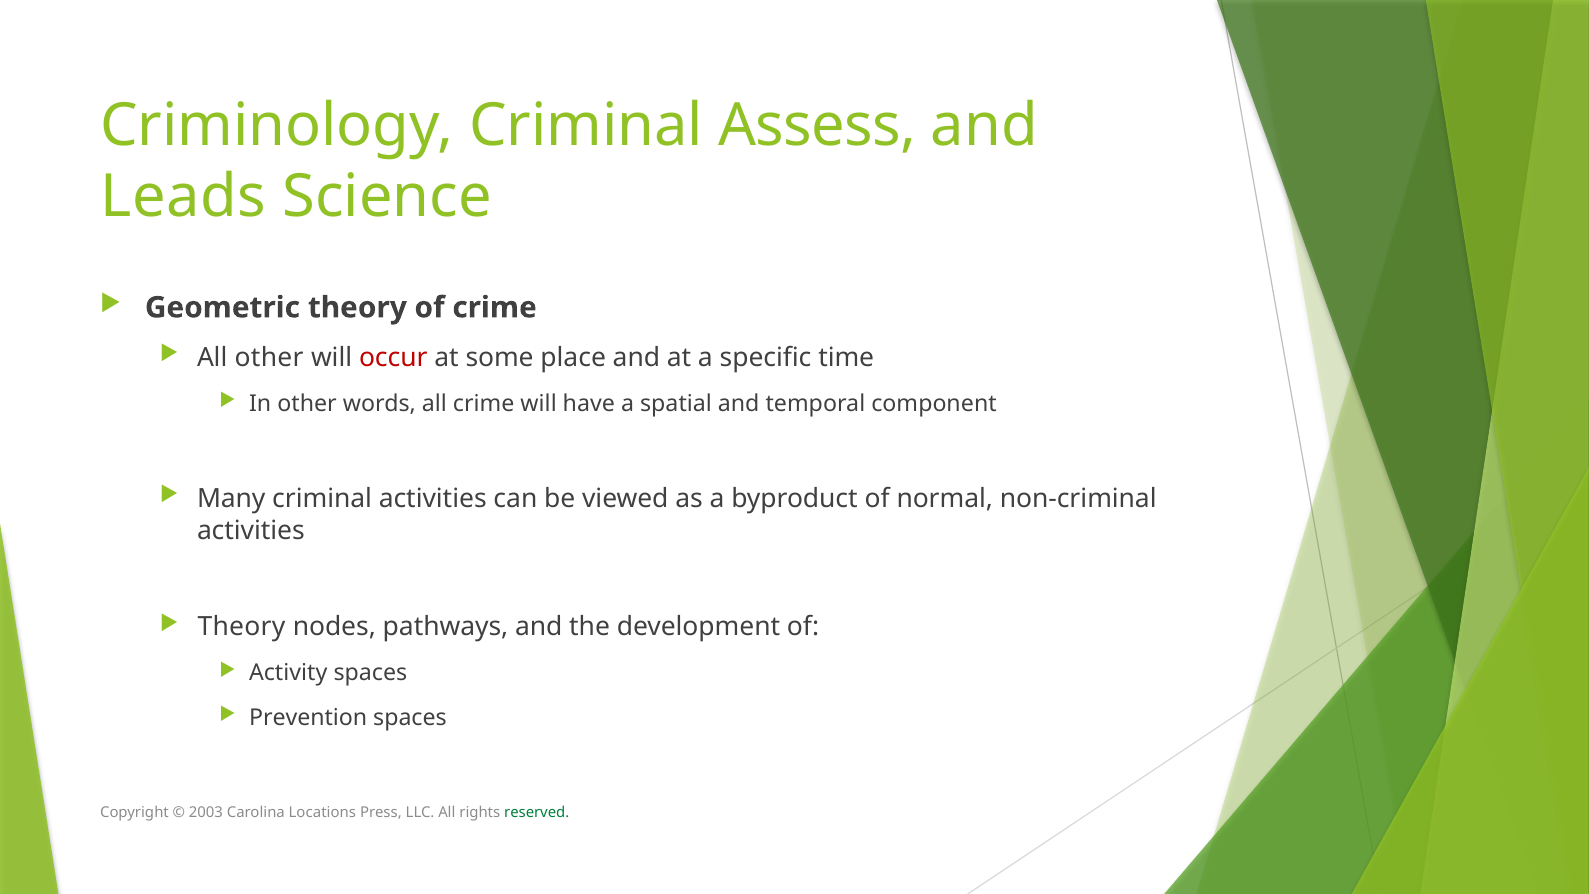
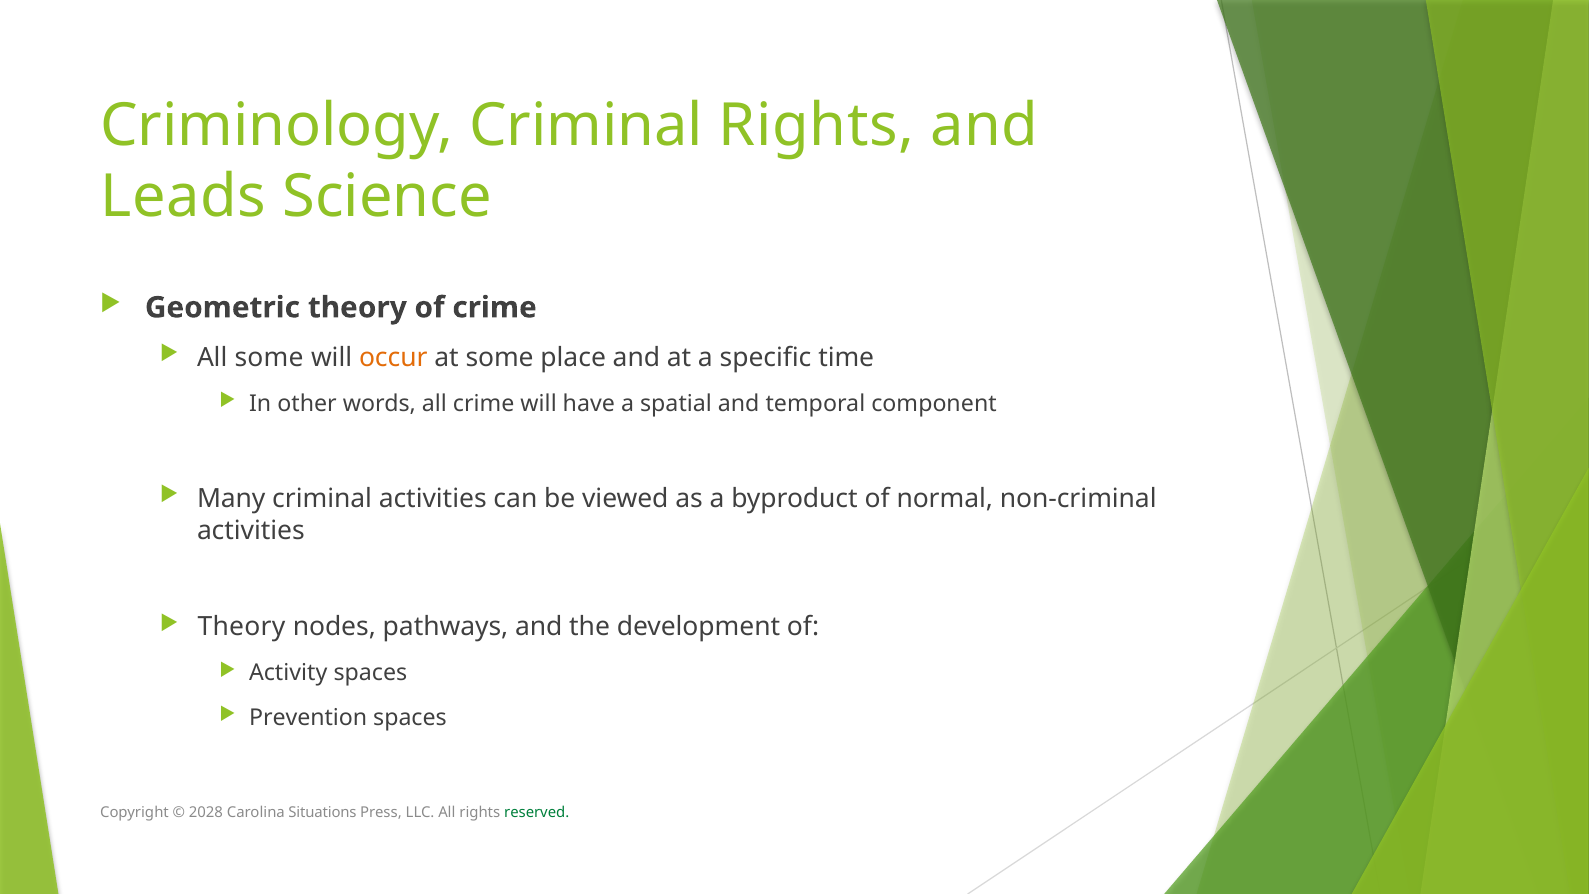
Criminal Assess: Assess -> Rights (817, 125)
All other: other -> some (269, 358)
occur colour: red -> orange (393, 358)
2003: 2003 -> 2028 (206, 812)
Locations: Locations -> Situations (322, 812)
